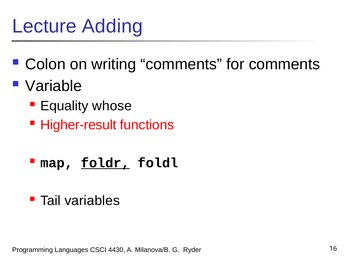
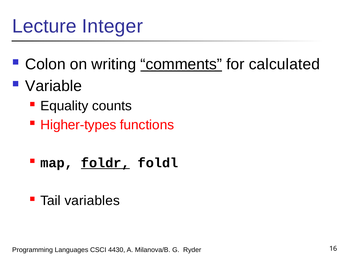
Adding: Adding -> Integer (112, 26)
comments underline: none -> present (181, 64)
for comments: comments -> calculated (284, 64)
whose: whose -> counts (112, 106)
Higher-result: Higher-result -> Higher-types (78, 125)
